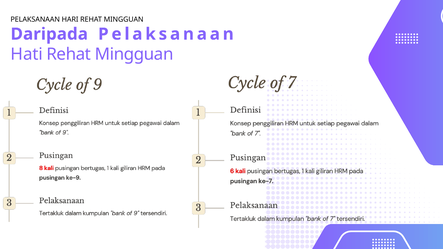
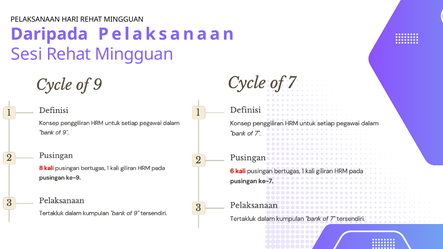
Hati: Hati -> Sesi (27, 54)
